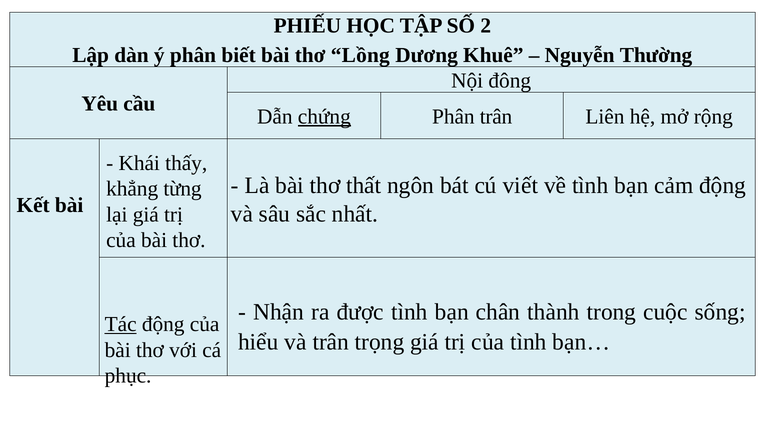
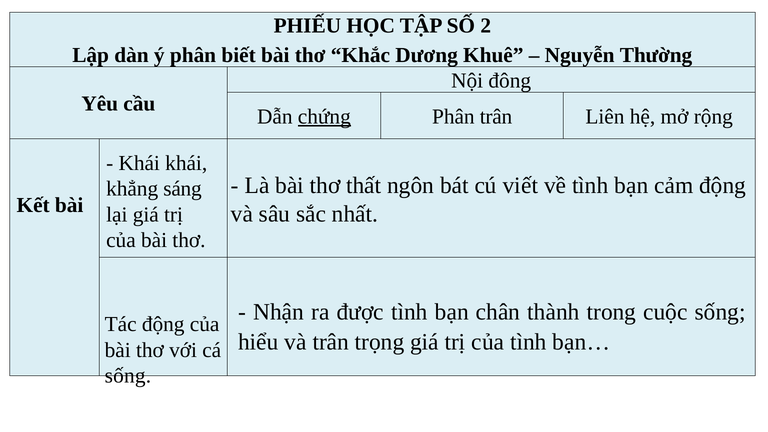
Lồng: Lồng -> Khắc (360, 55)
Khái thấy: thấy -> khái (186, 163)
từng: từng -> sáng (183, 189)
Tác underline: present -> none (121, 324)
phục: phục -> sống (128, 376)
